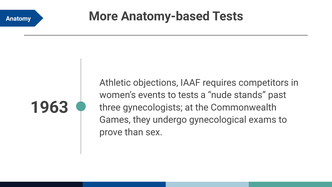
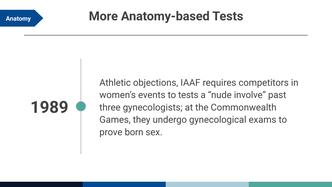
stands: stands -> involve (250, 95)
1963: 1963 -> 1989 (49, 107)
than: than -> born (134, 132)
